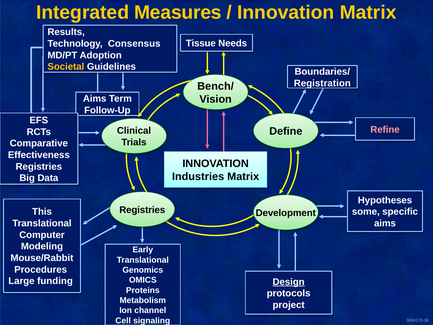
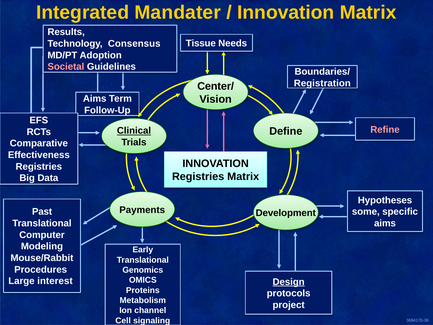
Measures: Measures -> Mandater (178, 13)
Societal colour: yellow -> pink (66, 67)
Bench/: Bench/ -> Center/ (216, 86)
Clinical underline: none -> present (134, 131)
Industries: Industries -> Registries (198, 177)
Registries: Registries -> Payments (142, 210)
This: This -> Past (42, 212)
funding: funding -> interest (55, 281)
